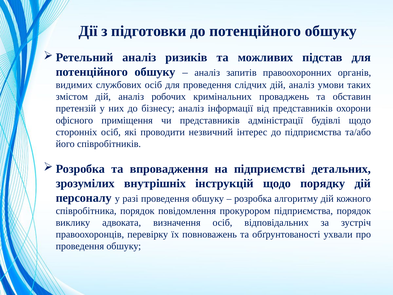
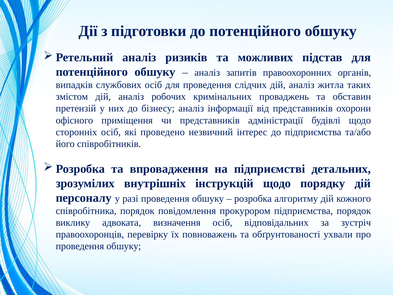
видимих: видимих -> випадків (74, 85)
умови: умови -> житла (331, 85)
проводити: проводити -> проведено (163, 132)
